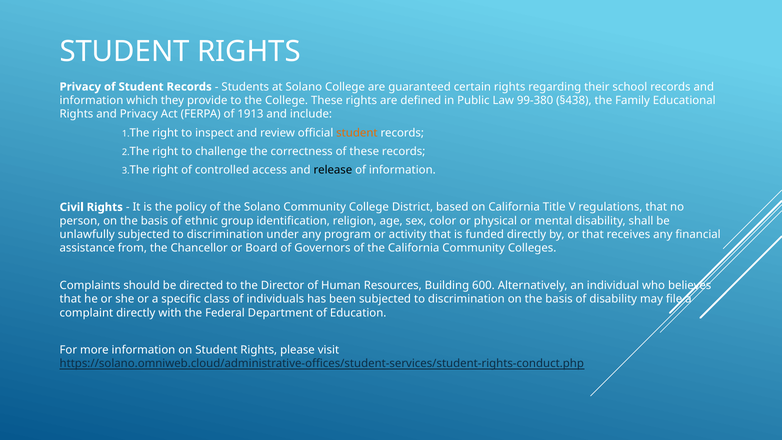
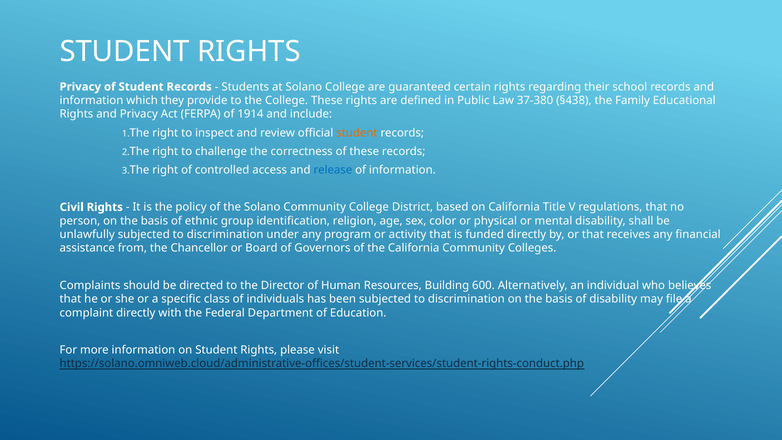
99-380: 99-380 -> 37-380 (535, 100)
1913: 1913 -> 1914 (250, 114)
release colour: black -> blue (333, 170)
